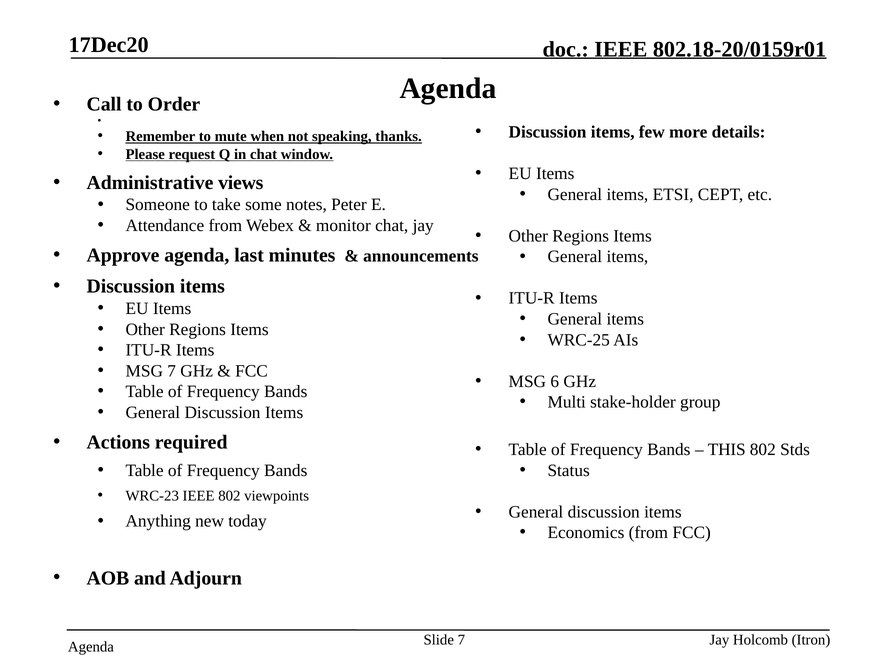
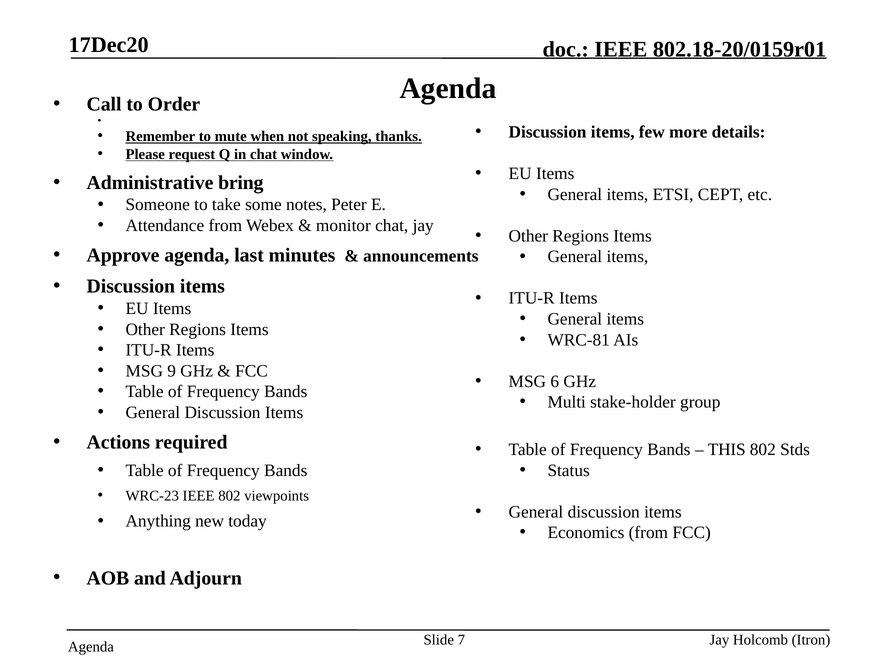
views: views -> bring (241, 183)
WRC-25: WRC-25 -> WRC-81 (579, 340)
MSG 7: 7 -> 9 (172, 371)
